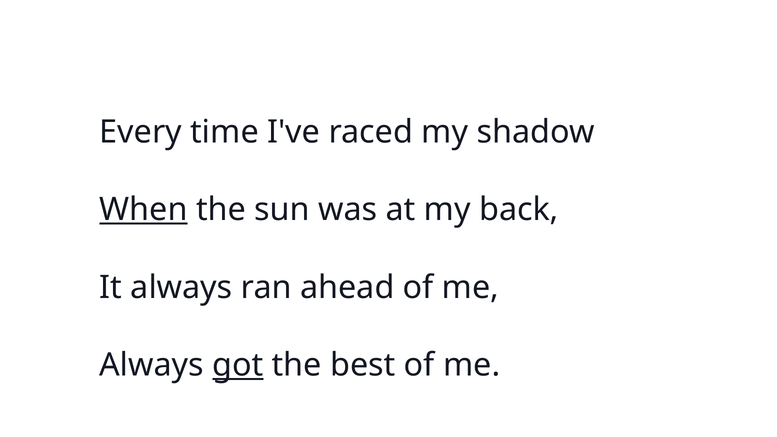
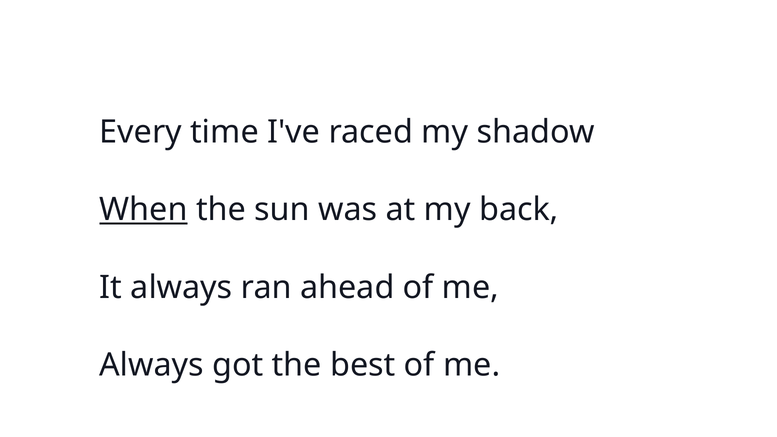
got underline: present -> none (238, 365)
